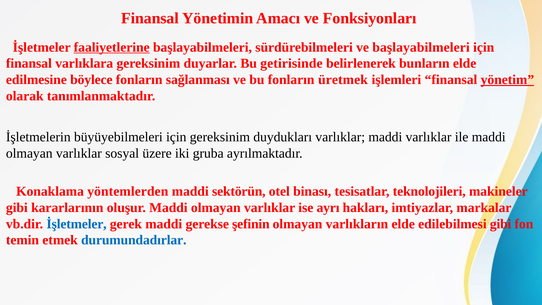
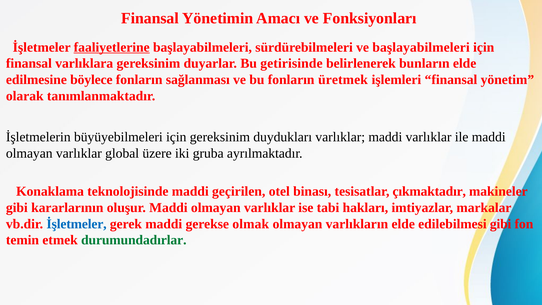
yönetim underline: present -> none (507, 80)
sosyal: sosyal -> global (122, 153)
yöntemlerden: yöntemlerden -> teknolojisinde (128, 191)
sektörün: sektörün -> geçirilen (239, 191)
teknolojileri: teknolojileri -> çıkmaktadır (429, 191)
ayrı: ayrı -> tabi (328, 208)
şefinin: şefinin -> olmak (251, 224)
durumundadırlar colour: blue -> green (134, 240)
